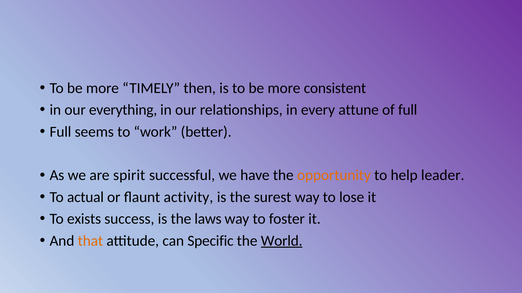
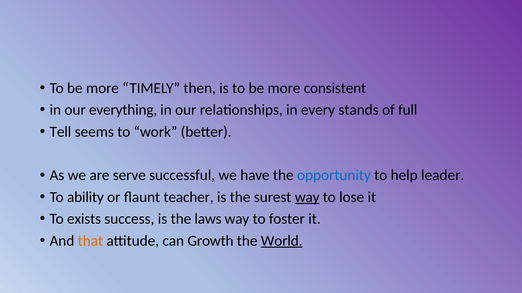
attune: attune -> stands (359, 110)
Full: Full -> Tell (60, 132)
spirit: spirit -> serve (129, 176)
opportunity colour: orange -> blue (334, 176)
actual: actual -> ability (85, 198)
activity: activity -> teacher (189, 198)
way underline: none -> present (307, 198)
Specific: Specific -> Growth (211, 241)
